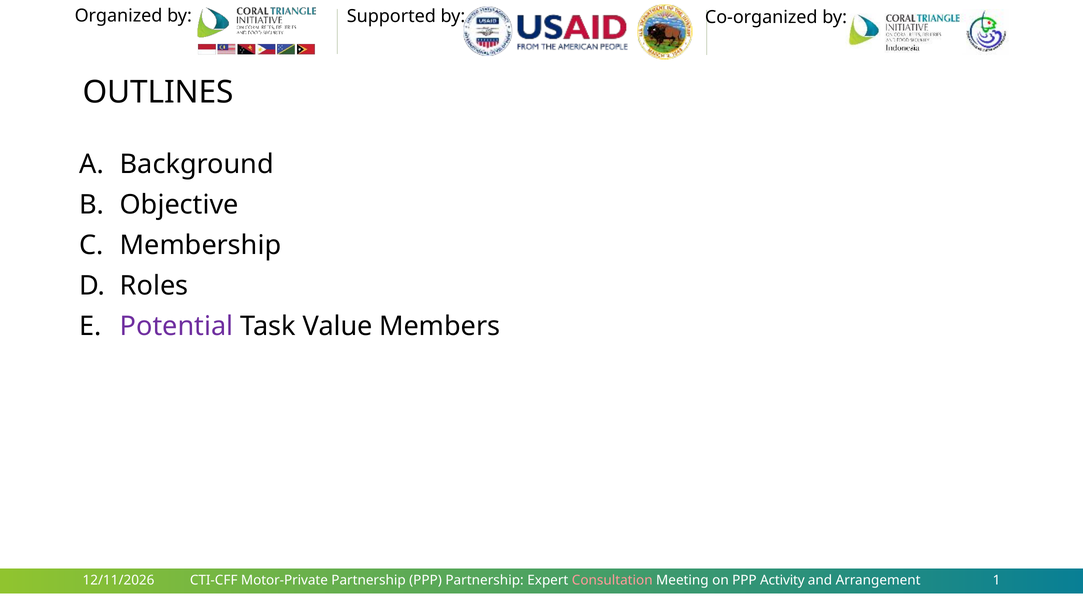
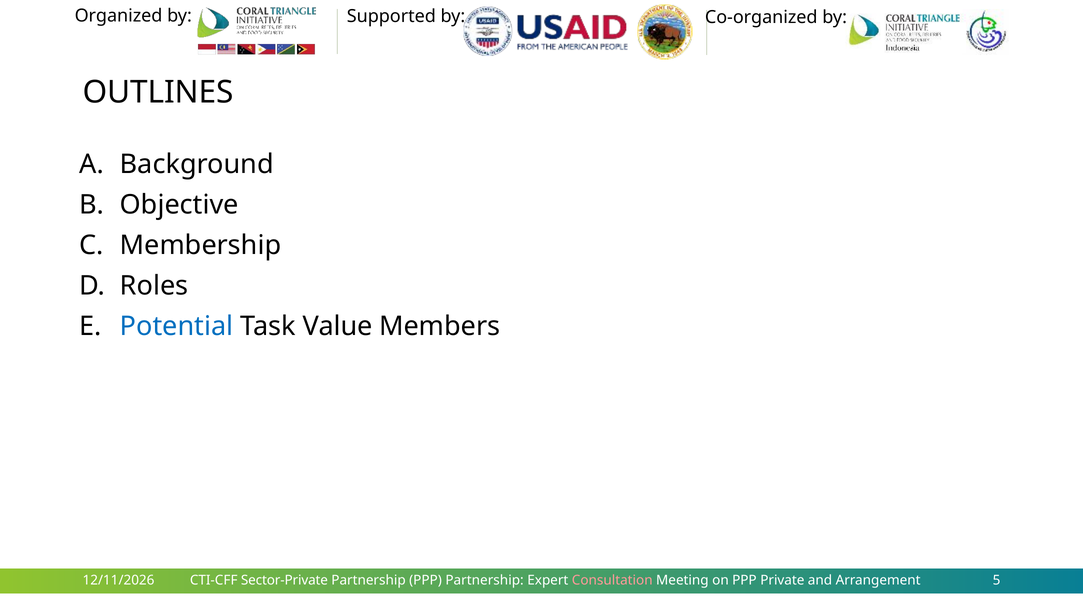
Potential colour: purple -> blue (177, 327)
Motor-Private: Motor-Private -> Sector-Private (284, 581)
Activity: Activity -> Private (782, 581)
1: 1 -> 5 (997, 581)
